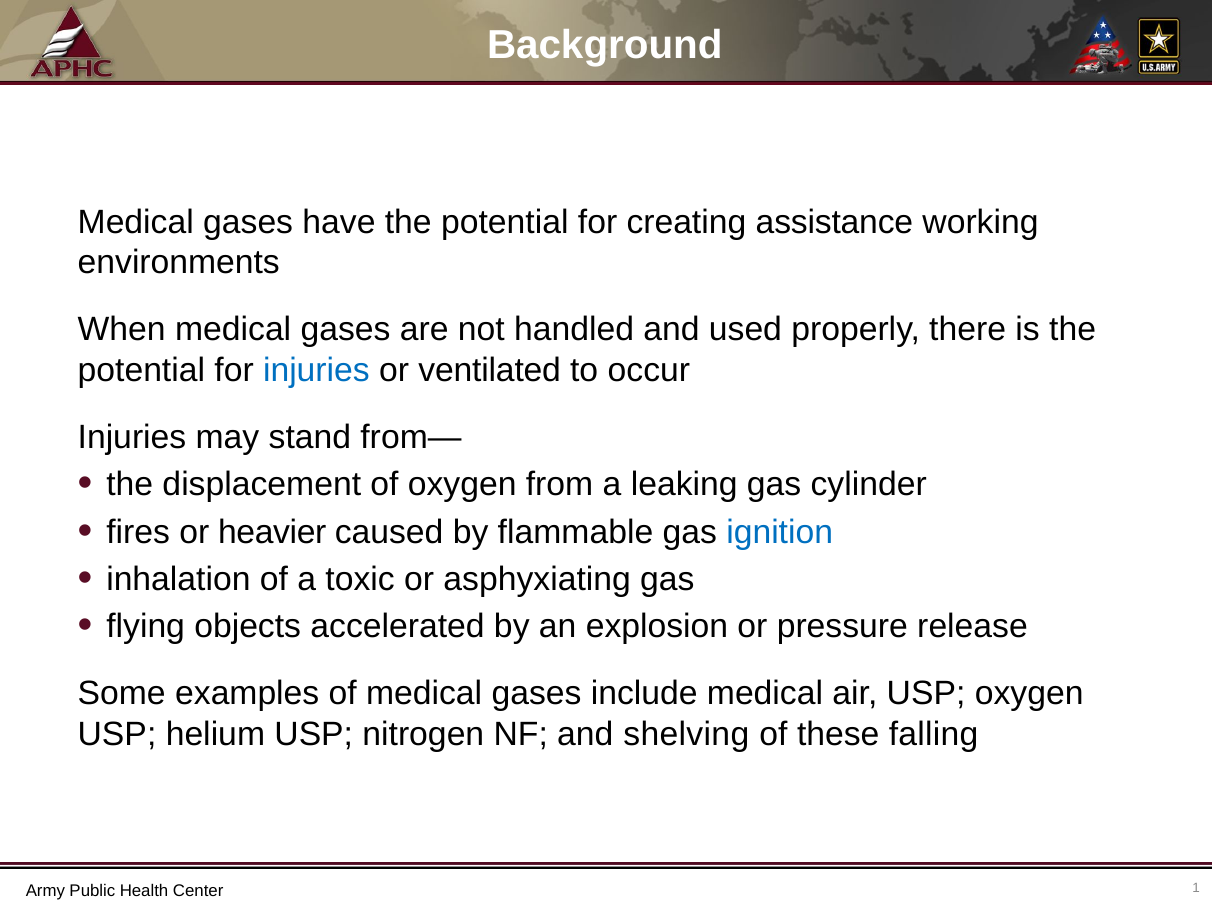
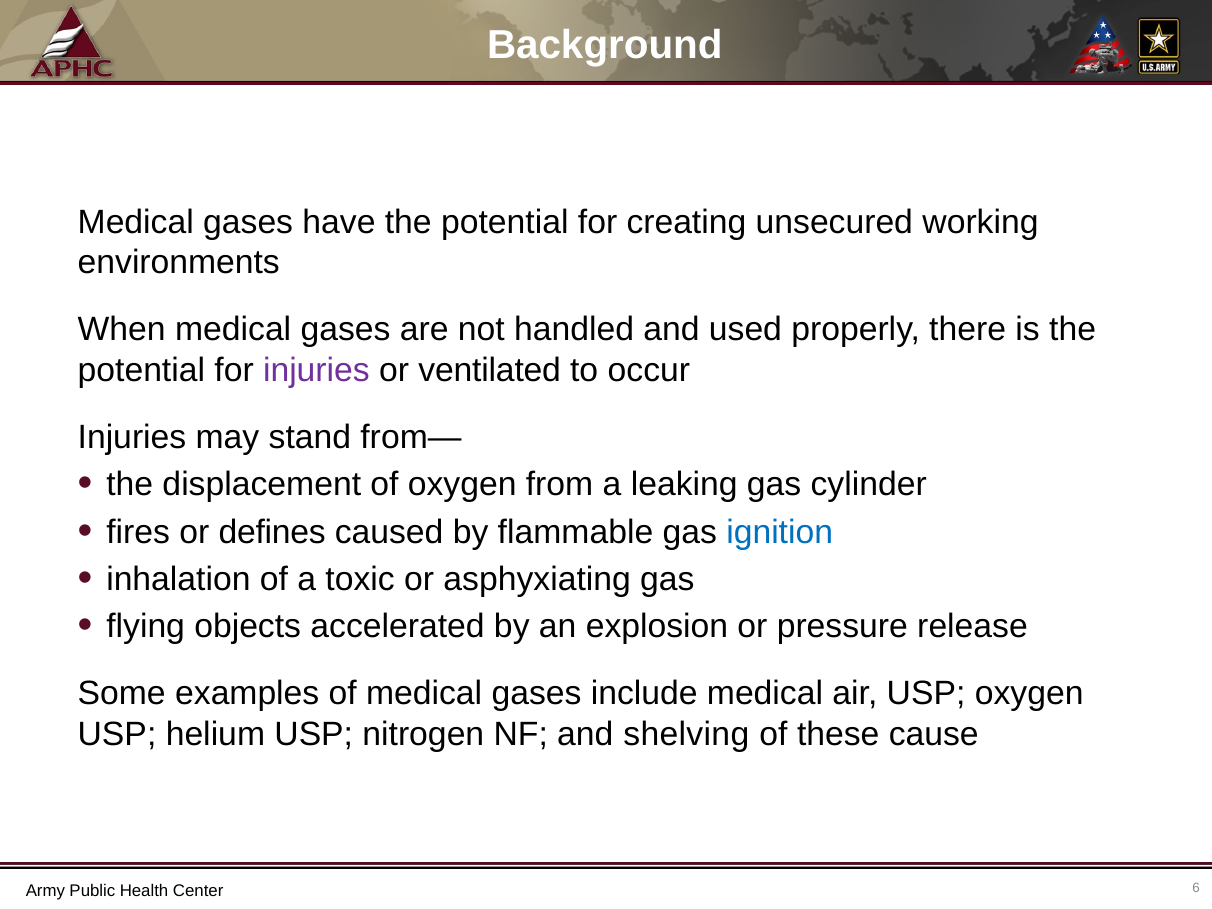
assistance: assistance -> unsecured (834, 222)
injuries colour: blue -> purple (316, 370)
heavier: heavier -> defines (272, 532)
falling: falling -> cause (934, 734)
1: 1 -> 6 (1196, 888)
